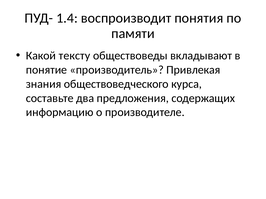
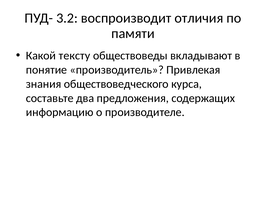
1.4: 1.4 -> 3.2 (67, 18)
понятия: понятия -> отличия (199, 18)
